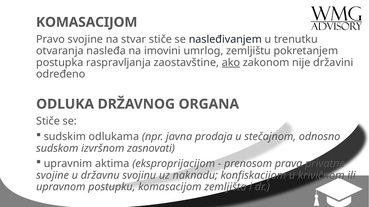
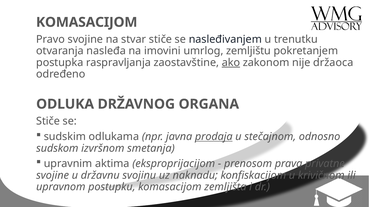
državini: državini -> držaoca (333, 63)
prodaja underline: none -> present (214, 137)
zasnovati: zasnovati -> smetanja (151, 149)
